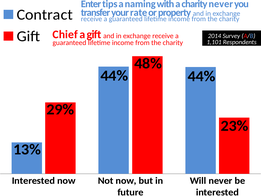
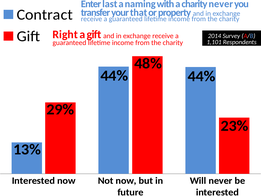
tips: tips -> last (110, 4)
rate: rate -> that (139, 13)
Chief: Chief -> Right (65, 34)
